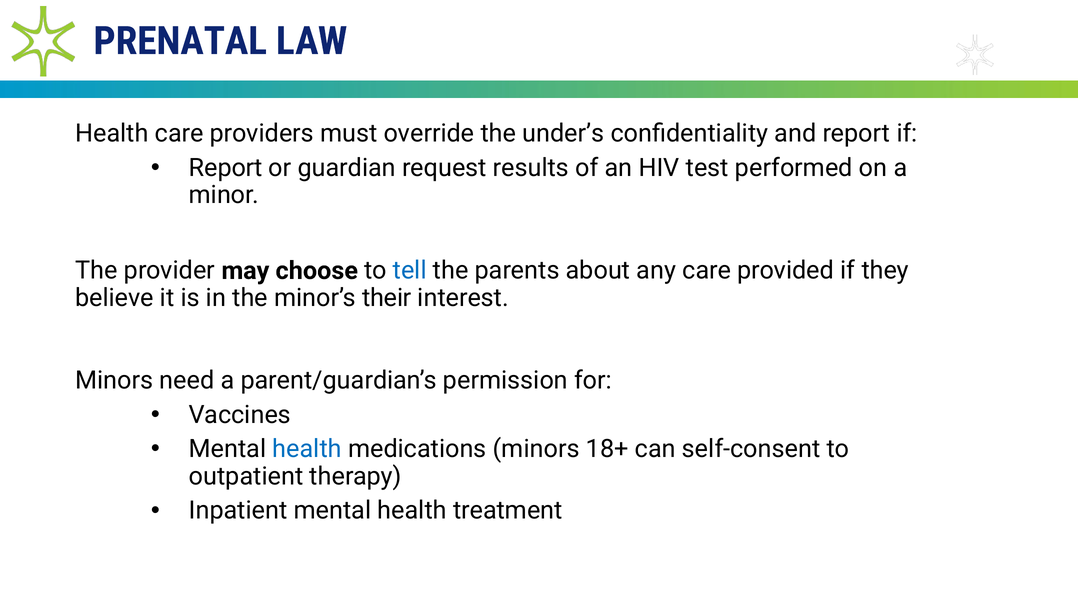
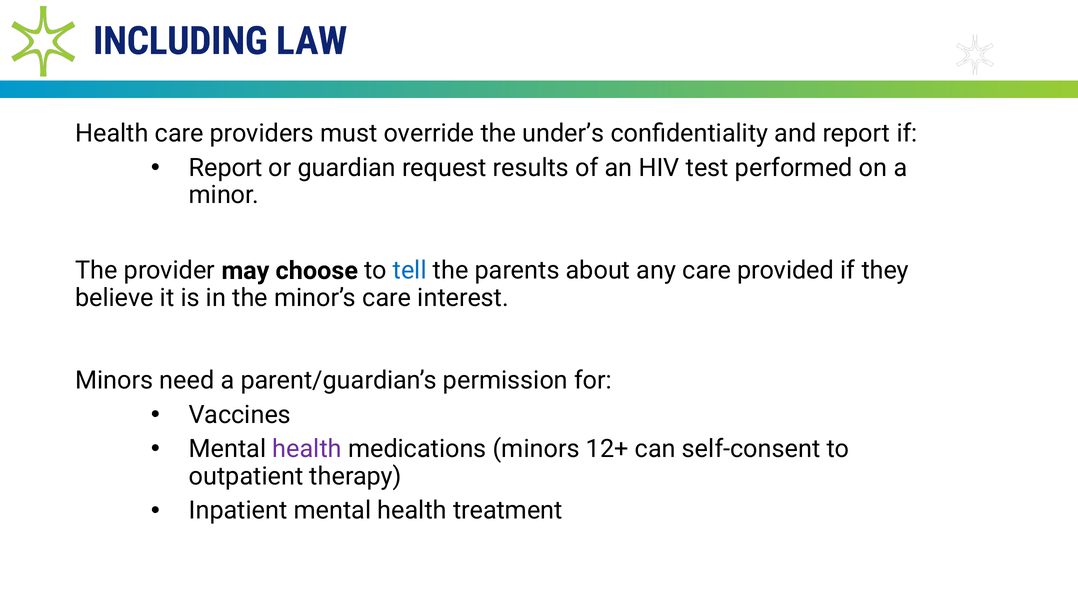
PRENATAL: PRENATAL -> INCLUDING (180, 41)
minor’s their: their -> care (387, 298)
health colour: blue -> purple (307, 449)
18+: 18+ -> 12+ (607, 449)
